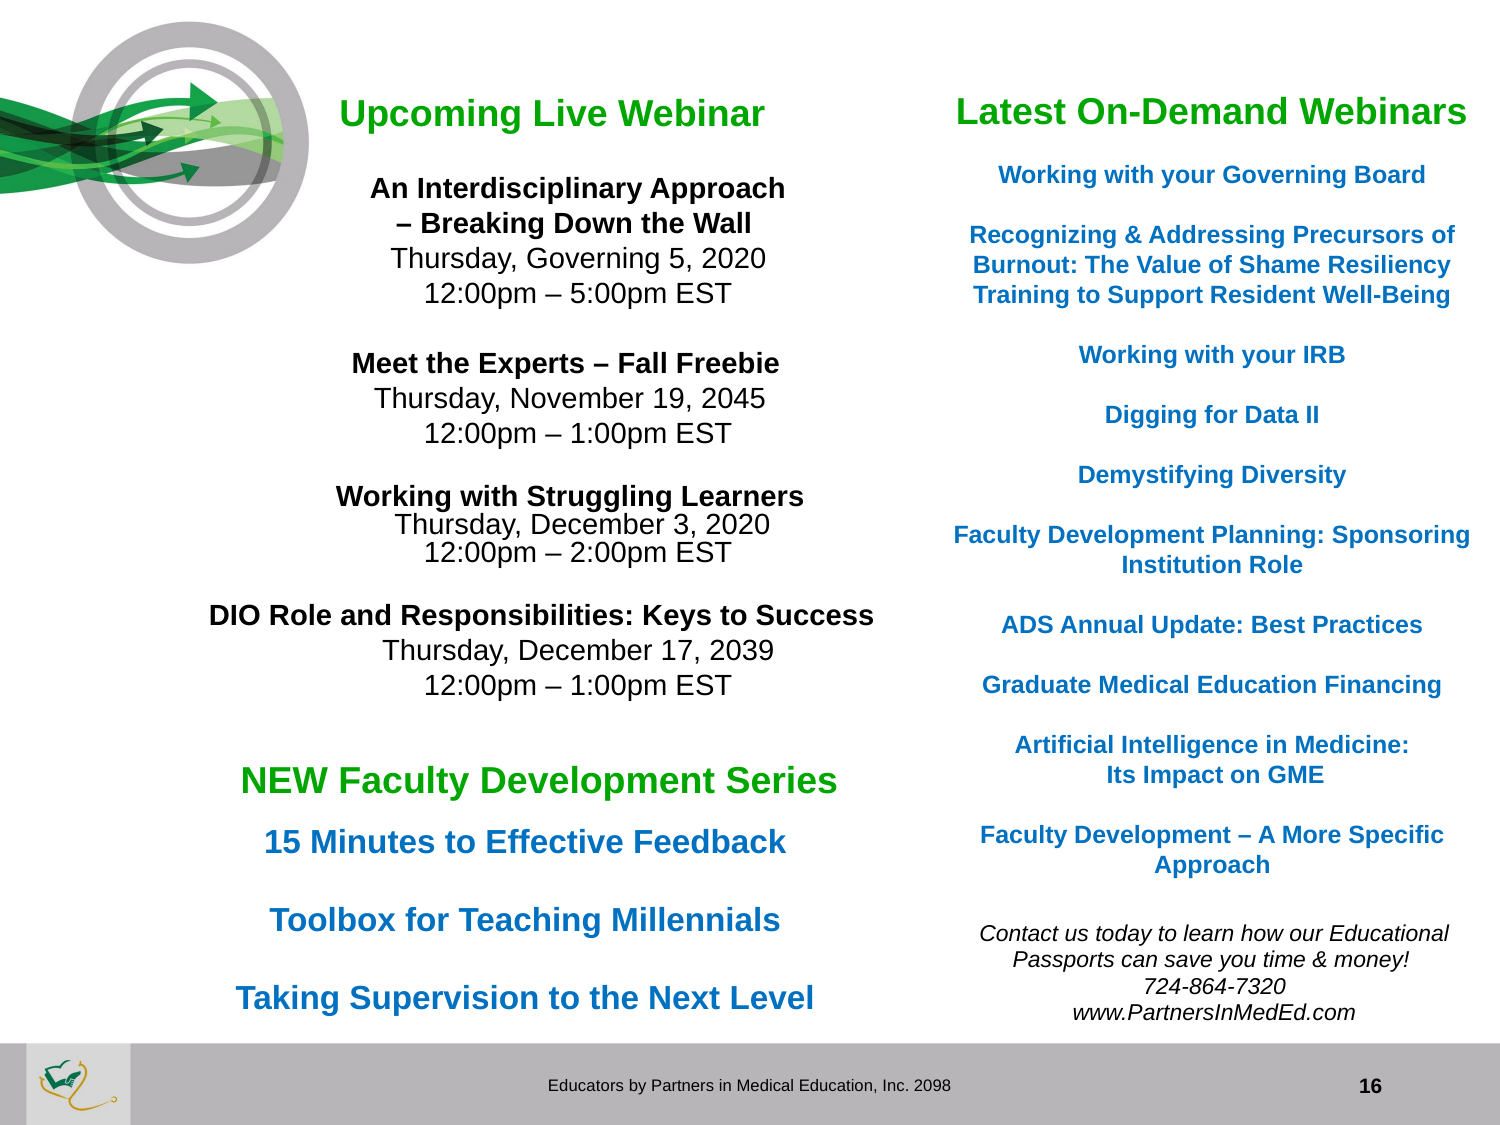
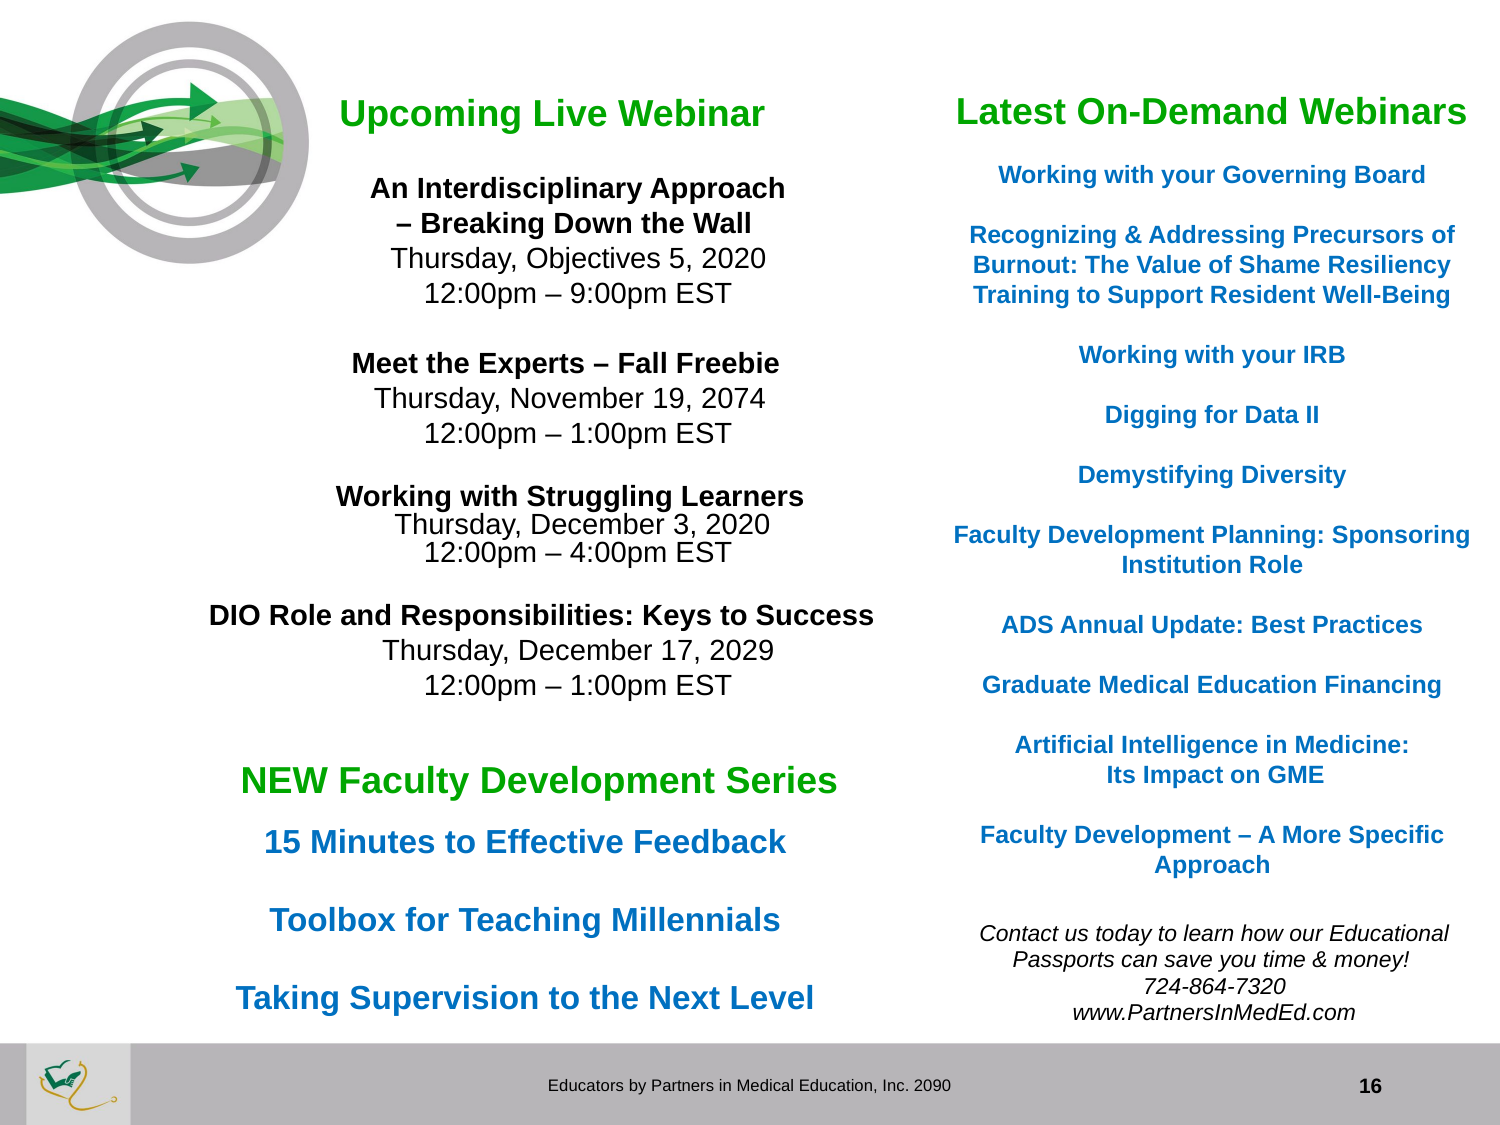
Thursday Governing: Governing -> Objectives (593, 259)
5:00pm: 5:00pm -> 9:00pm (619, 294)
2045: 2045 -> 2074 (733, 399)
2:00pm: 2:00pm -> 4:00pm (619, 553)
2039: 2039 -> 2029 (742, 651)
2098: 2098 -> 2090 (933, 1086)
